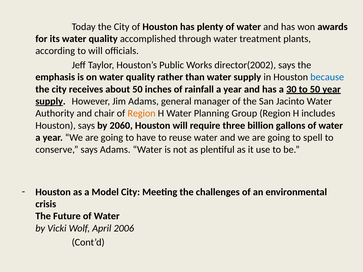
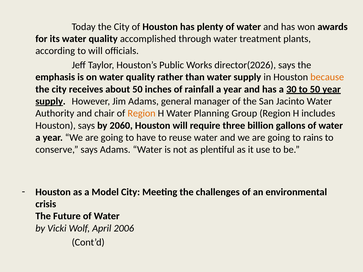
director(2002: director(2002 -> director(2026 (245, 65)
because colour: blue -> orange (327, 77)
spell: spell -> rains (313, 138)
